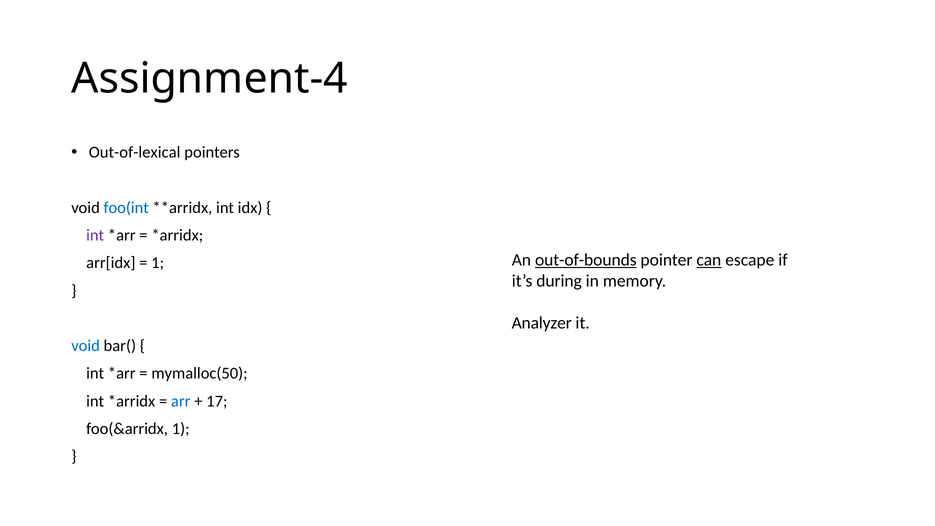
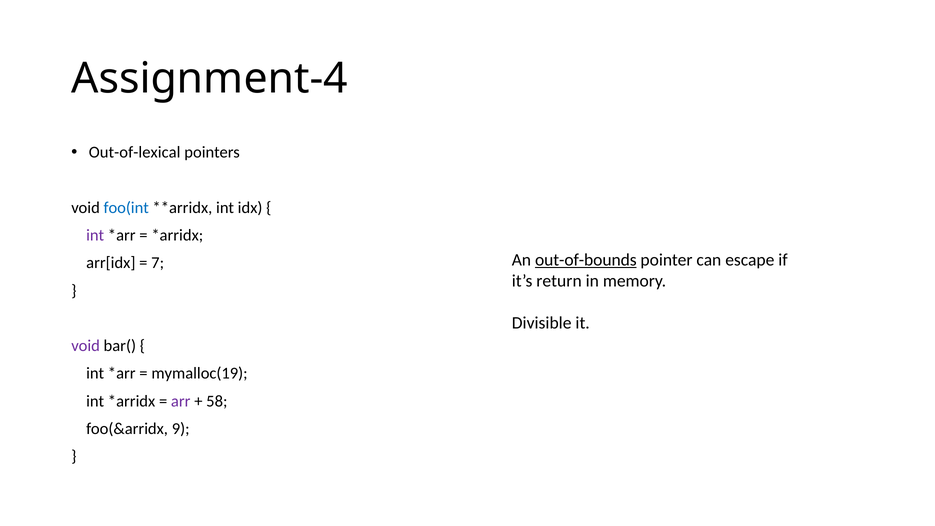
can underline: present -> none (709, 260)
1: 1 -> 7 (158, 263)
during: during -> return (559, 281)
Analyzer: Analyzer -> Divisible (542, 323)
void colour: blue -> purple (86, 346)
mymalloc(50: mymalloc(50 -> mymalloc(19 (200, 373)
arr colour: blue -> purple (181, 401)
17: 17 -> 58 (217, 401)
foo(&arridx 1: 1 -> 9 (181, 429)
